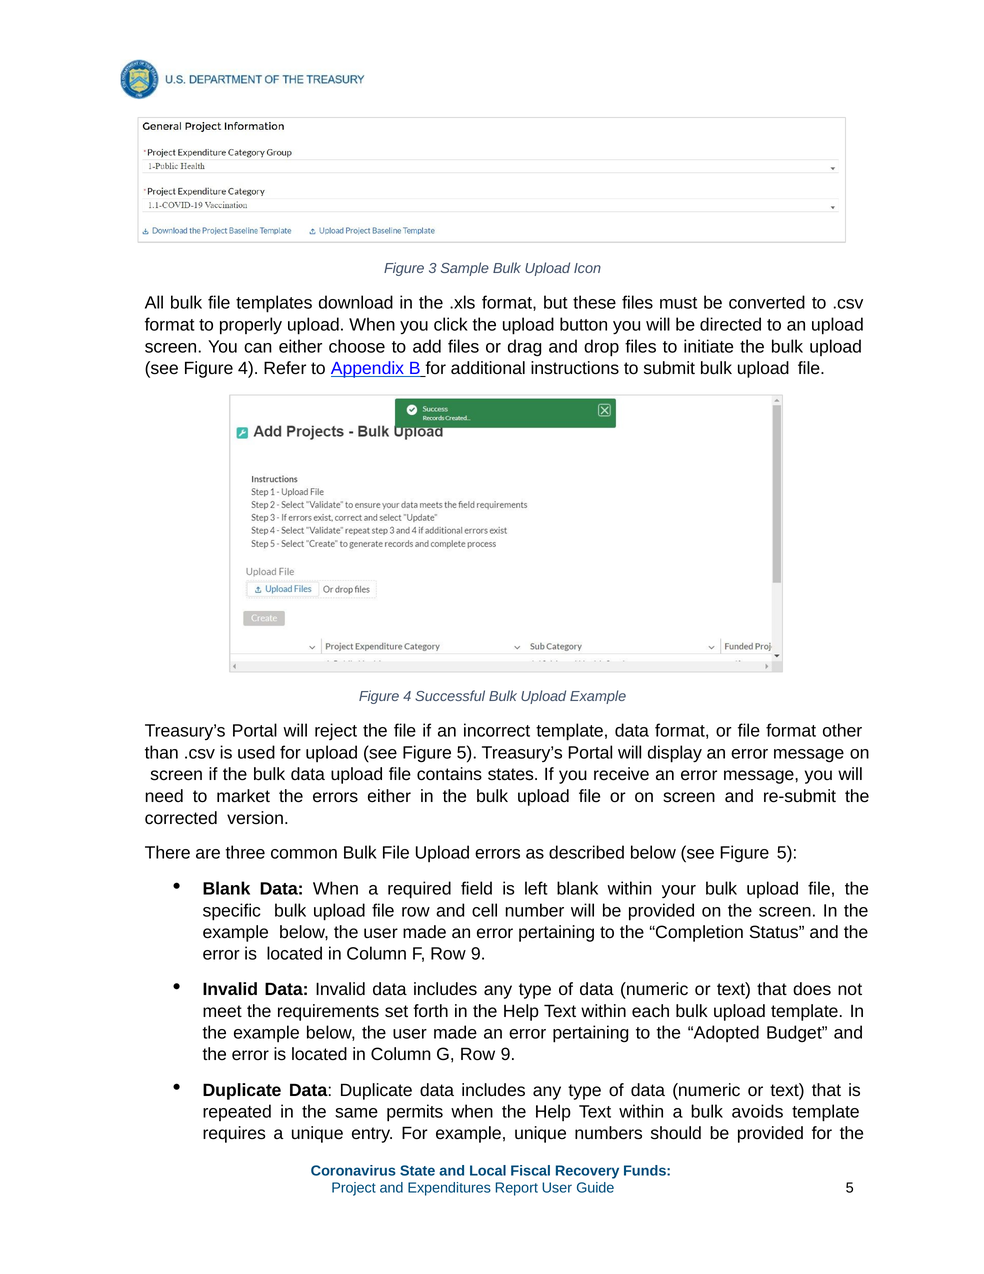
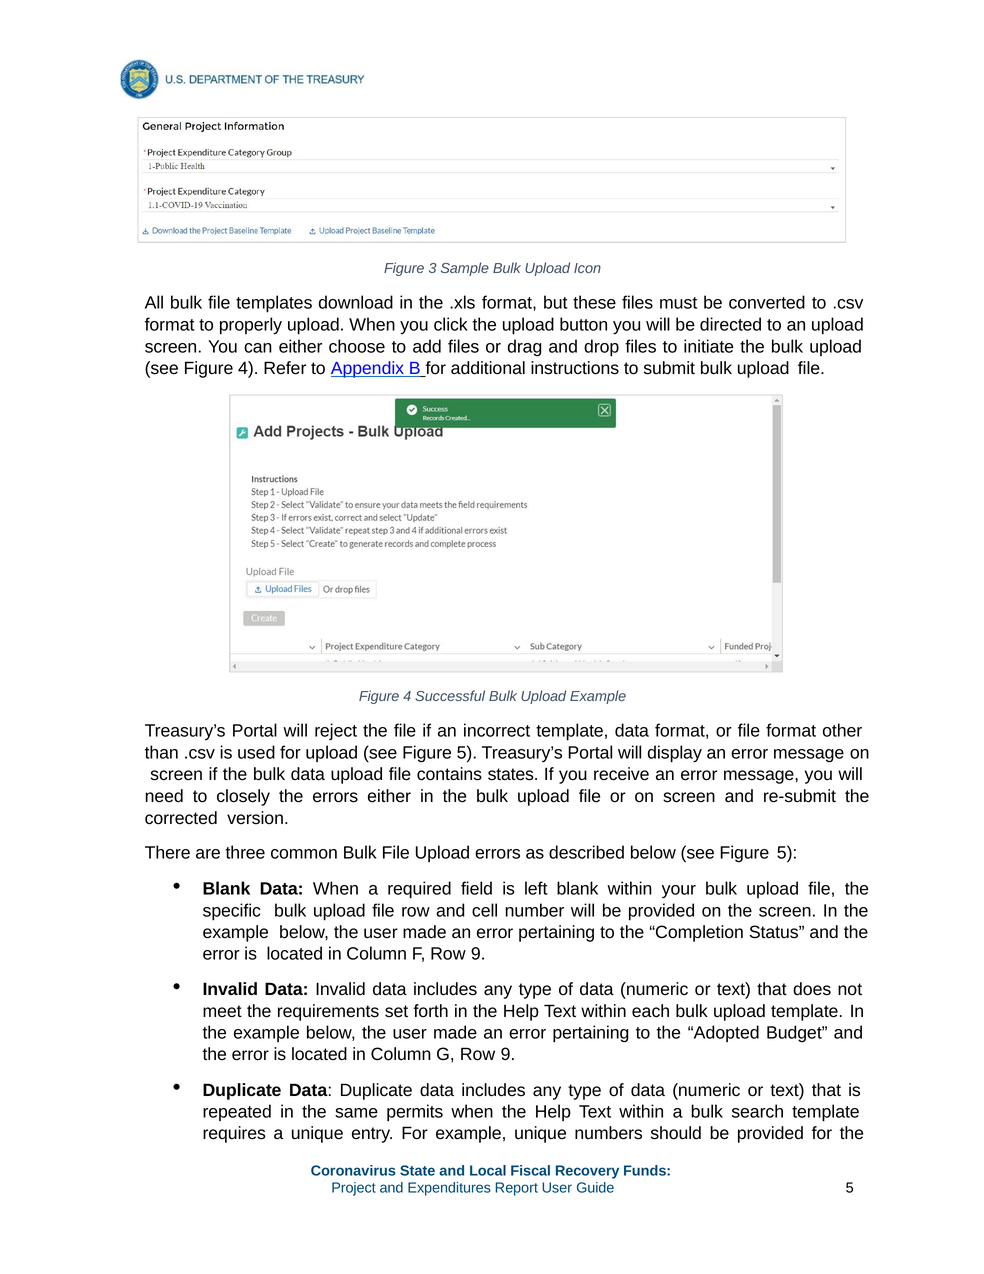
market: market -> closely (243, 796)
avoids: avoids -> search (758, 1111)
